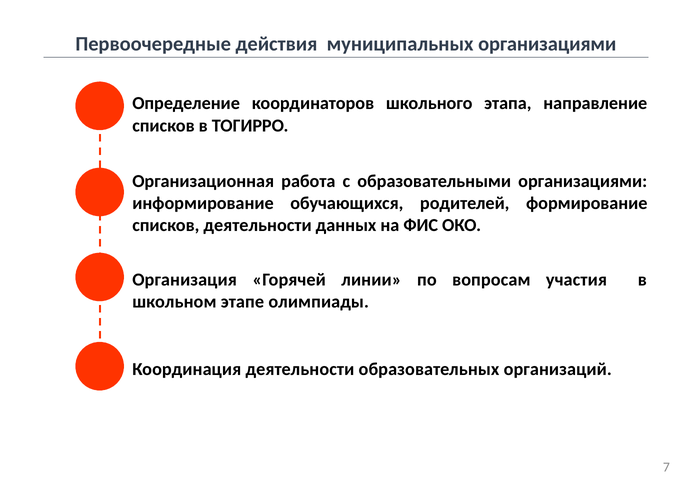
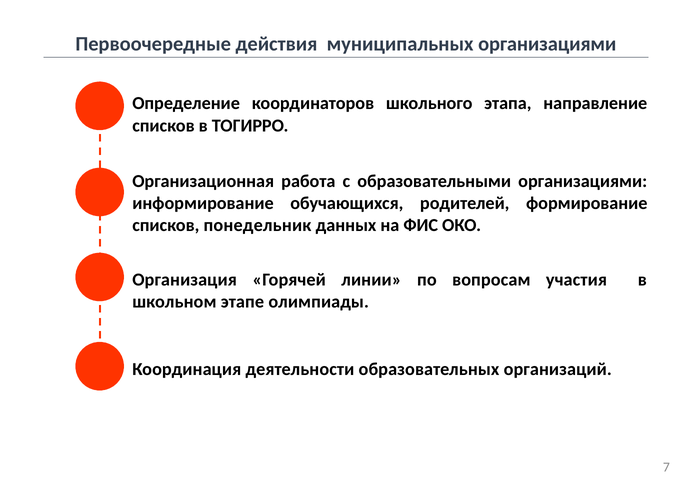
списков деятельности: деятельности -> понедельник (257, 225)
